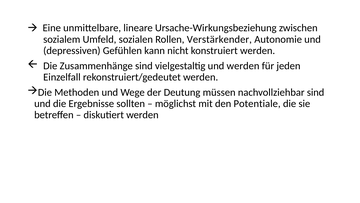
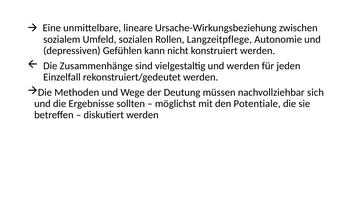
Verstärkender: Verstärkender -> Langzeitpflege (219, 39)
nachvollziehbar sind: sind -> sich (316, 92)
